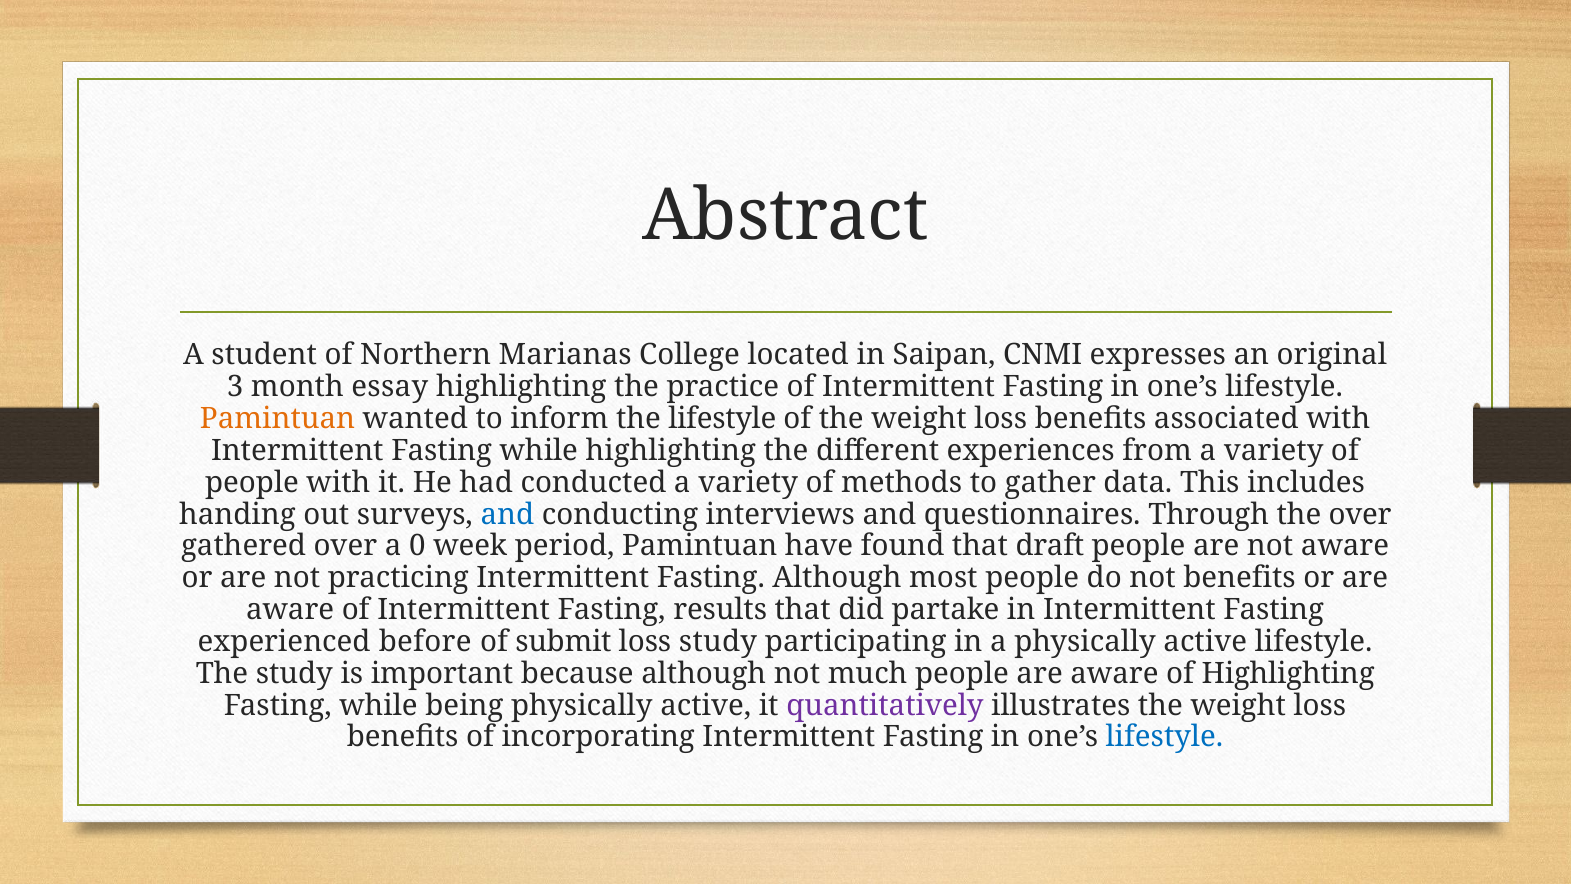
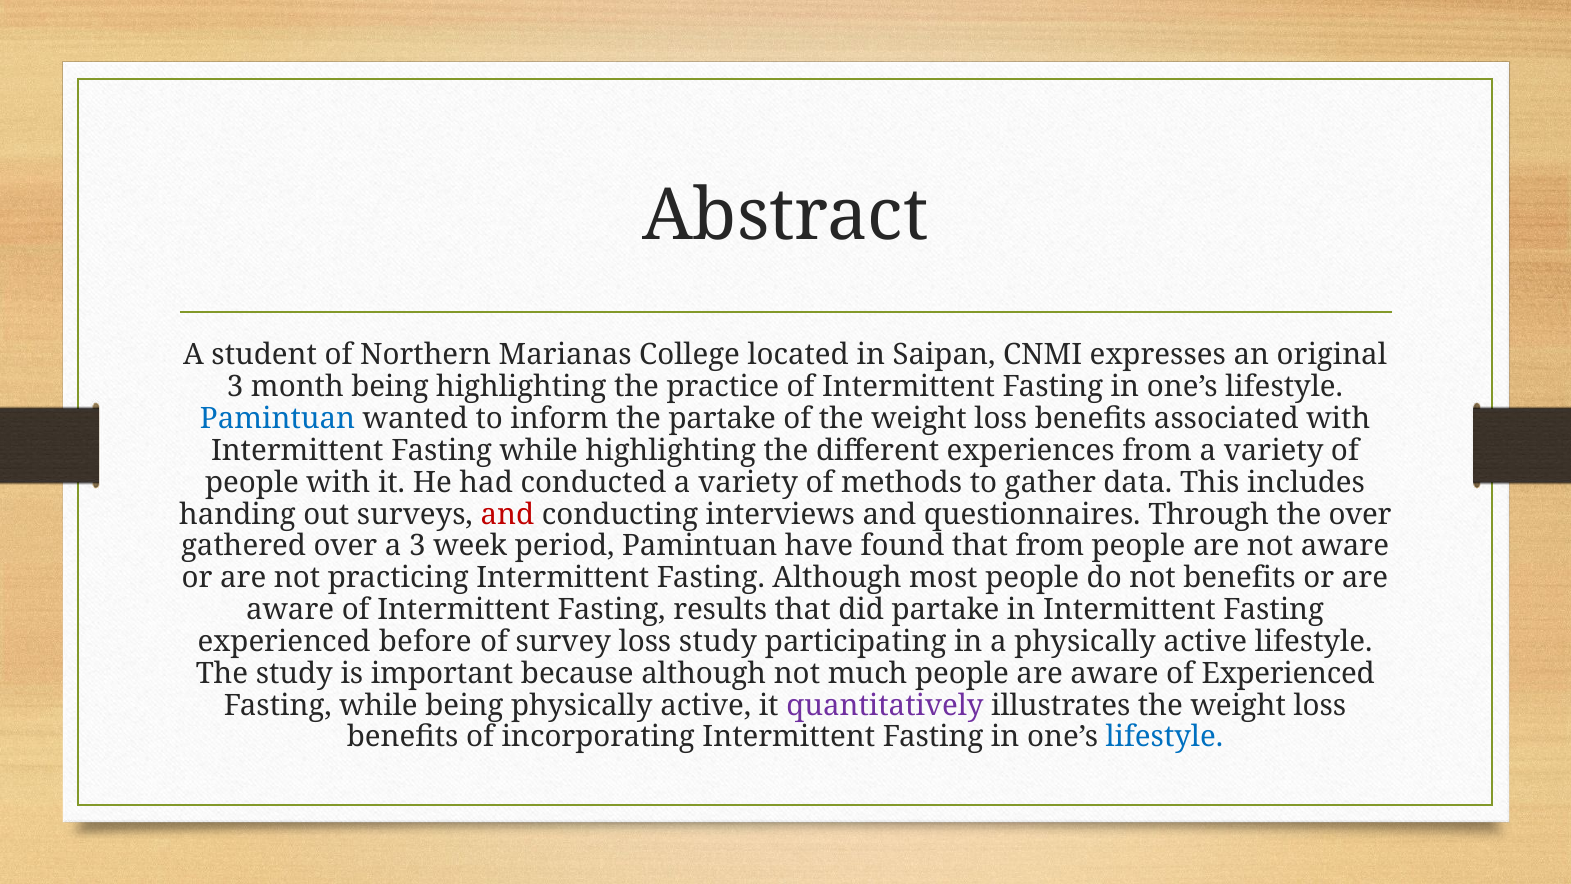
month essay: essay -> being (390, 387)
Pamintuan colour: orange -> blue (278, 419)
the lifestyle: lifestyle -> partake (722, 419)
and colour: blue -> red (507, 514)
a 0: 0 -> 3 (417, 546)
that draft: draft -> from (1050, 546)
submit: submit -> survey (563, 642)
of Highlighting: Highlighting -> Experienced (1288, 673)
